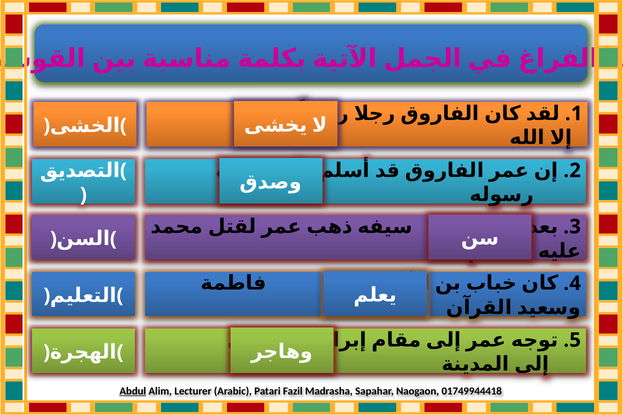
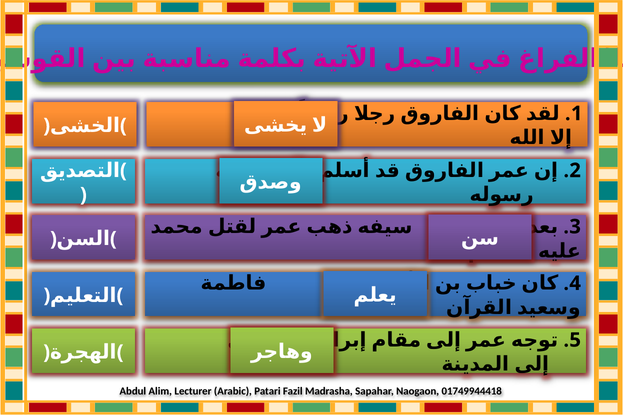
Abdul underline: present -> none (133, 392)
